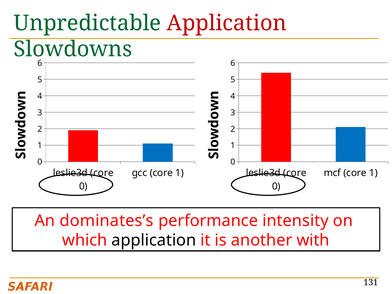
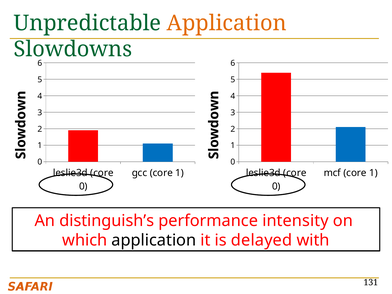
Application colour: red -> orange (227, 23)
dominates’s: dominates’s -> distinguish’s (107, 221)
another: another -> delayed (262, 240)
